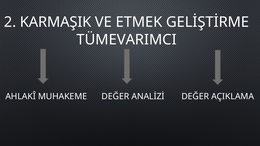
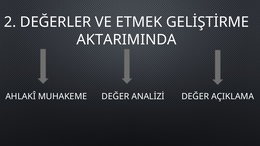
KARMAŞIK: KARMAŞIK -> DEĞERLER (56, 22)
TÜMEVARIMCI: TÜMEVARIMCI -> AKTARIMINDA (127, 40)
